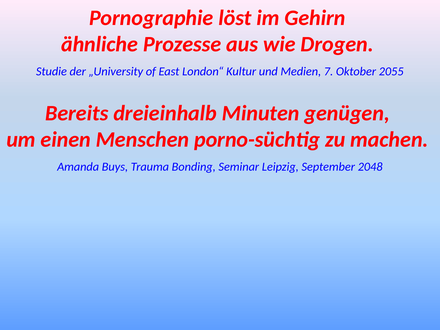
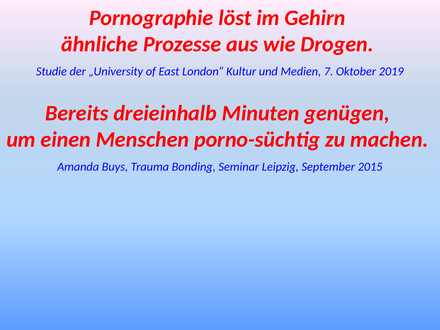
2055: 2055 -> 2019 (391, 71)
2048: 2048 -> 2015 (370, 167)
